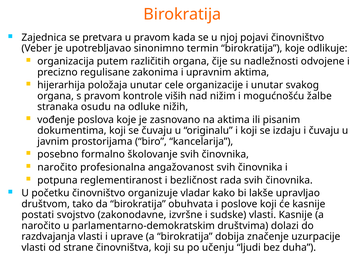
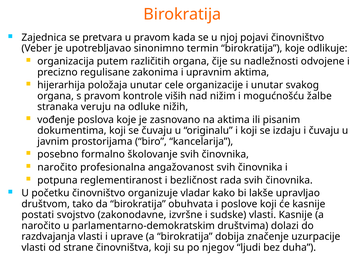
osudu: osudu -> veruju (96, 107)
učenju: učenju -> njegov (218, 247)
